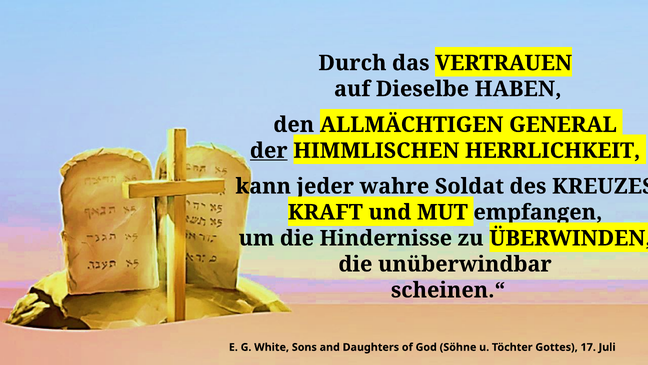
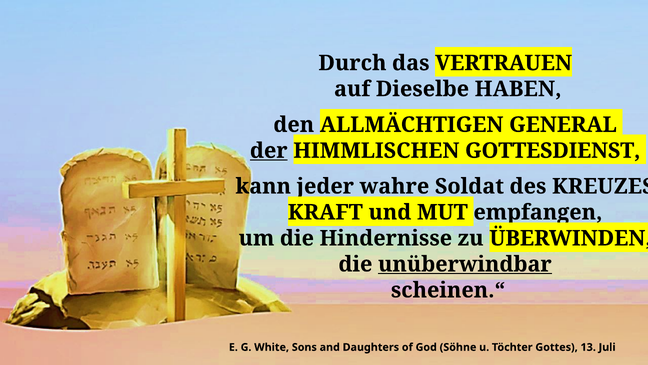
HERRLICHKEIT: HERRLICHKEIT -> GOTTESDIENST (553, 150)
unüberwindbar underline: none -> present (465, 264)
17: 17 -> 13 (588, 347)
